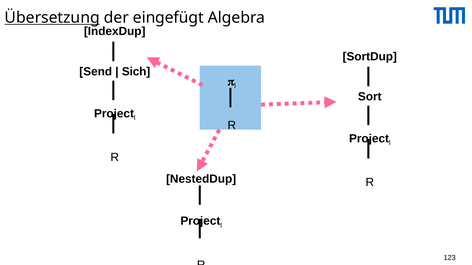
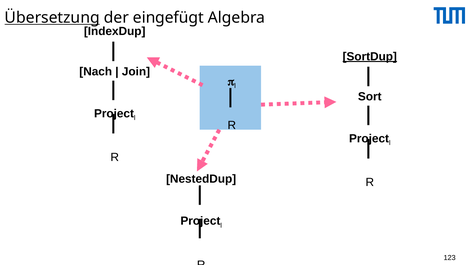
SortDup underline: none -> present (370, 57)
Send: Send -> Nach (96, 72)
Sich: Sich -> Join (136, 72)
